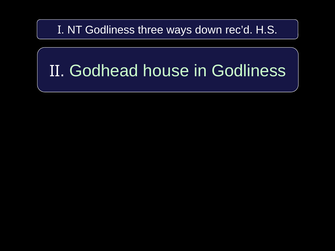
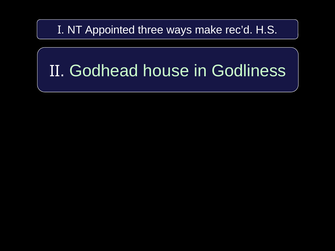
NT Godliness: Godliness -> Appointed (110, 30)
down: down -> make (209, 30)
